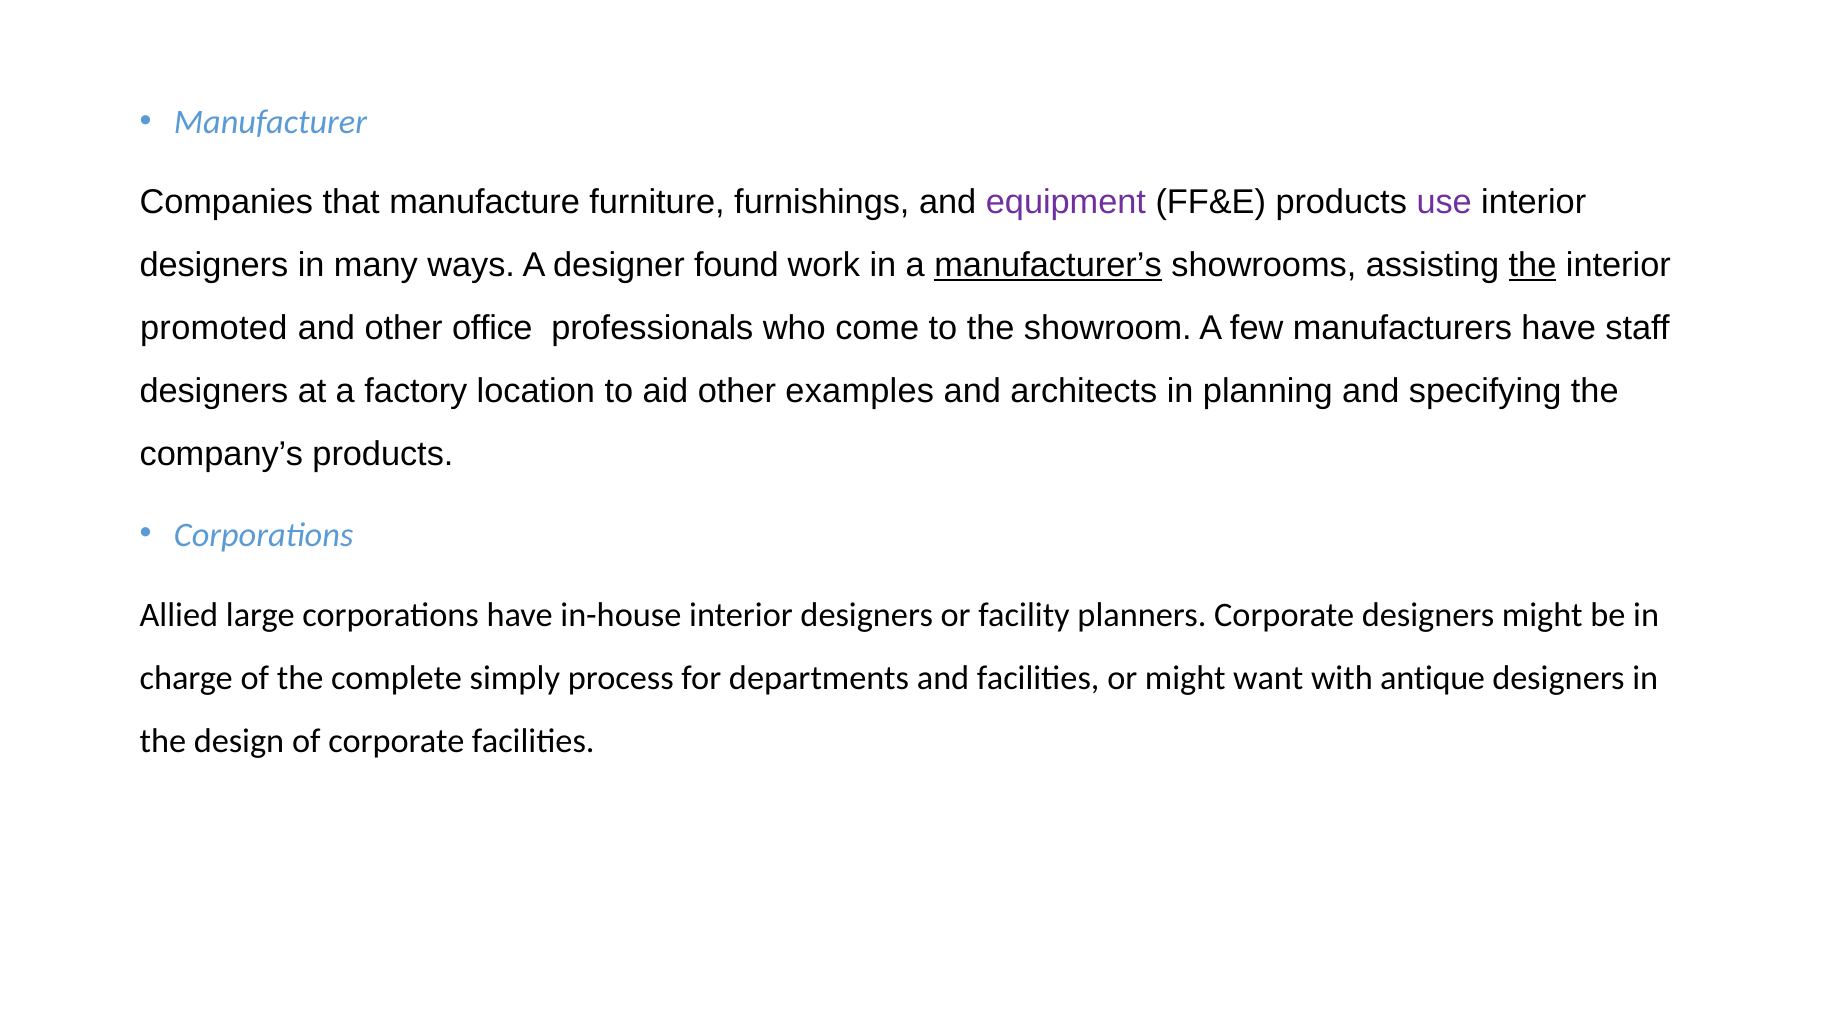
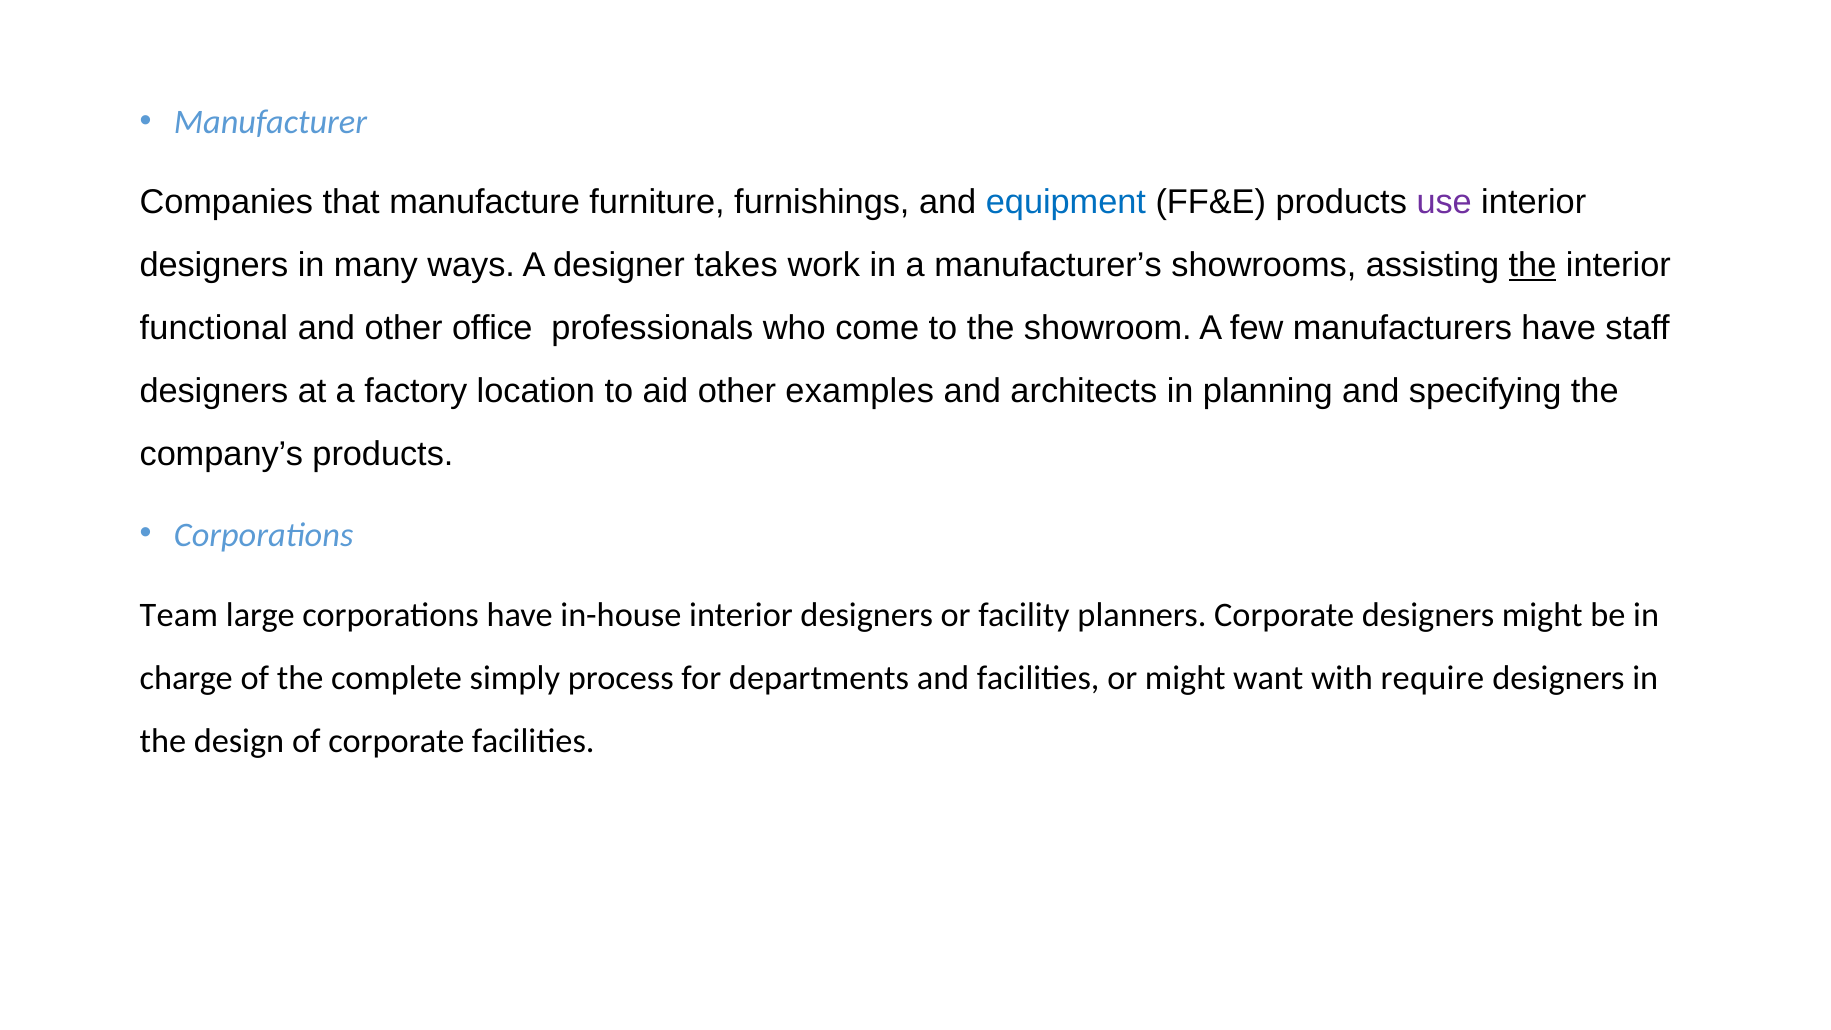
equipment colour: purple -> blue (1066, 203)
found: found -> takes (736, 266)
manufacturer’s underline: present -> none (1048, 266)
promoted: promoted -> functional (214, 329)
Allied: Allied -> Team (179, 615)
antique: antique -> require (1432, 678)
